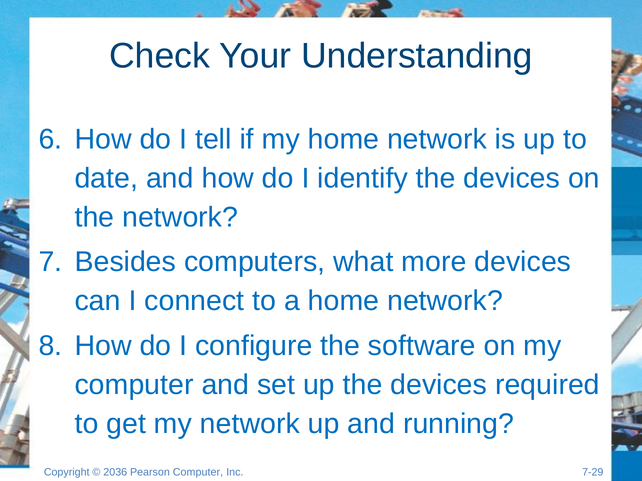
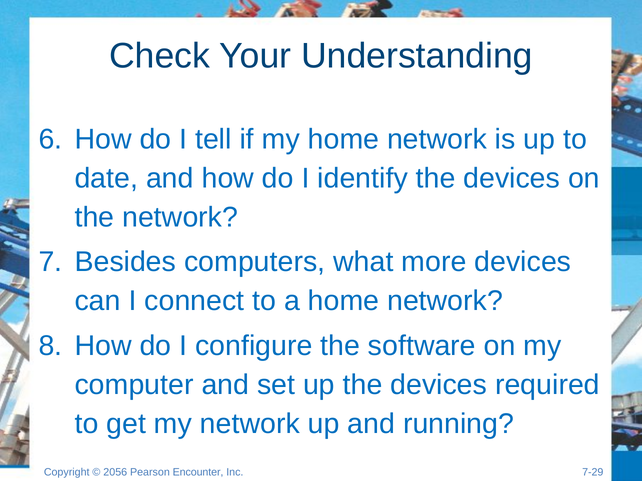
2036: 2036 -> 2056 (115, 473)
Pearson Computer: Computer -> Encounter (198, 473)
